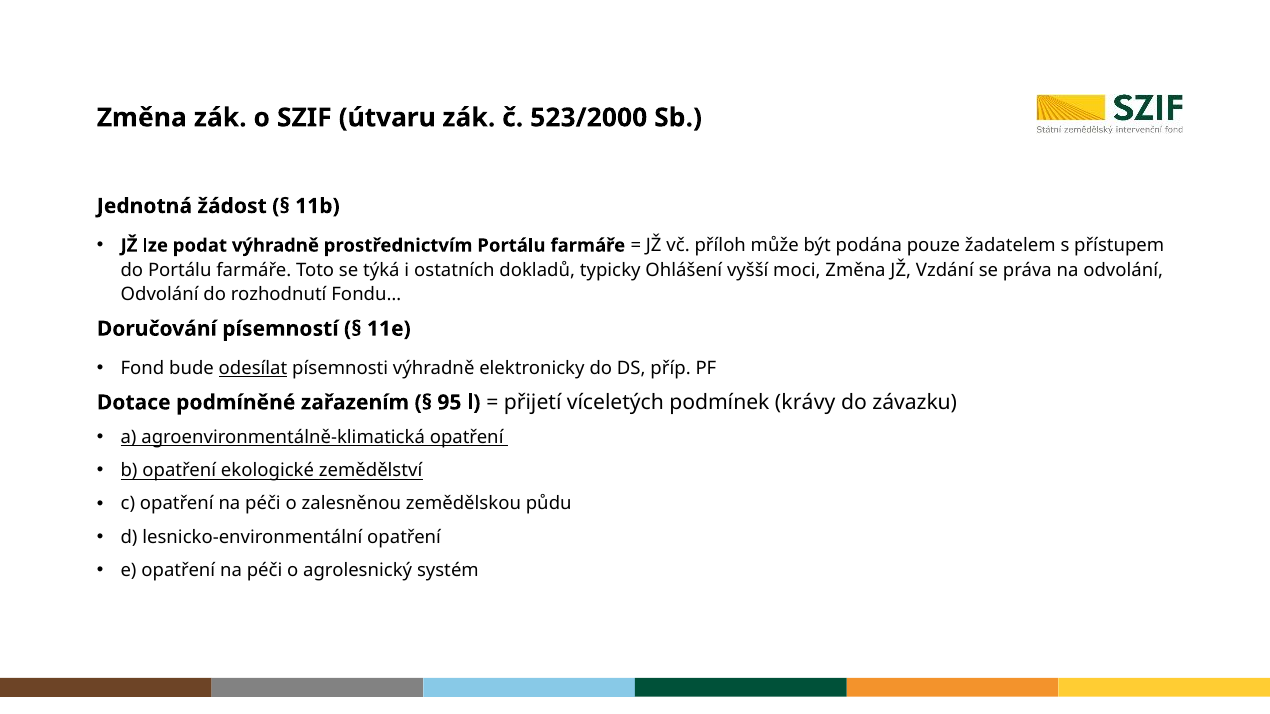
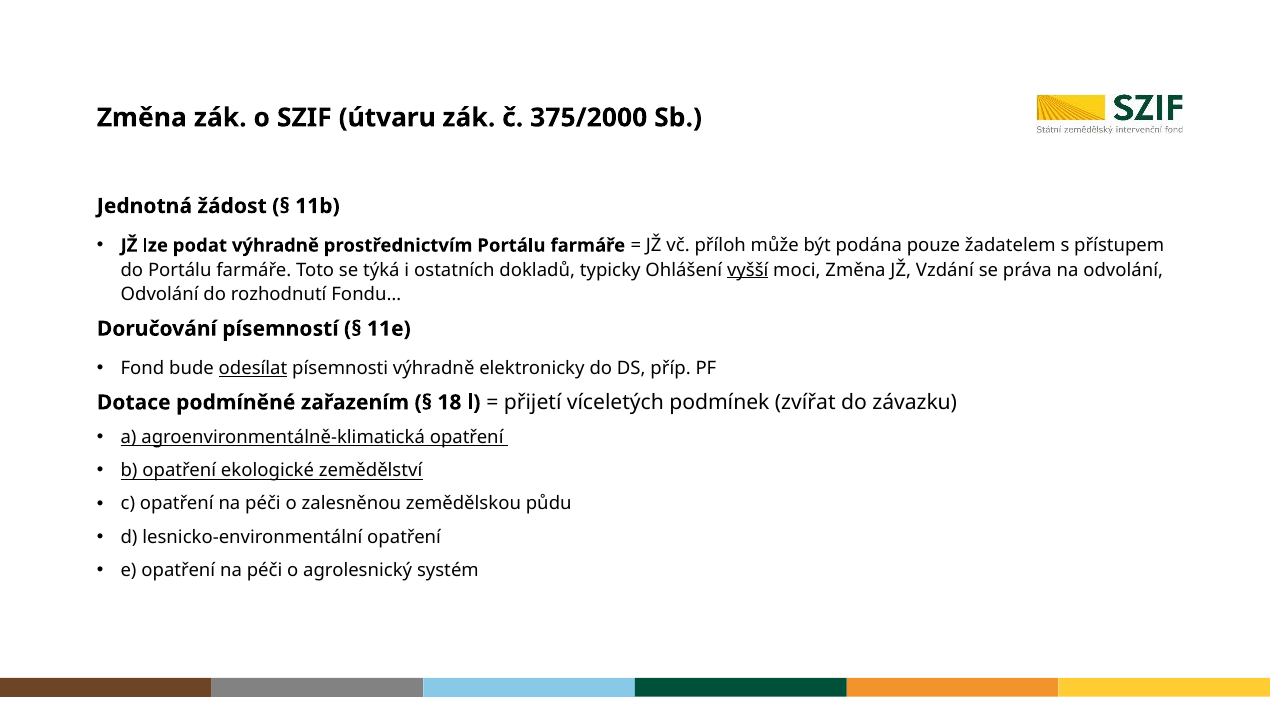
523/2000: 523/2000 -> 375/2000 (589, 118)
vyšší underline: none -> present (748, 270)
95: 95 -> 18 (449, 403)
krávy: krávy -> zvířat (805, 403)
